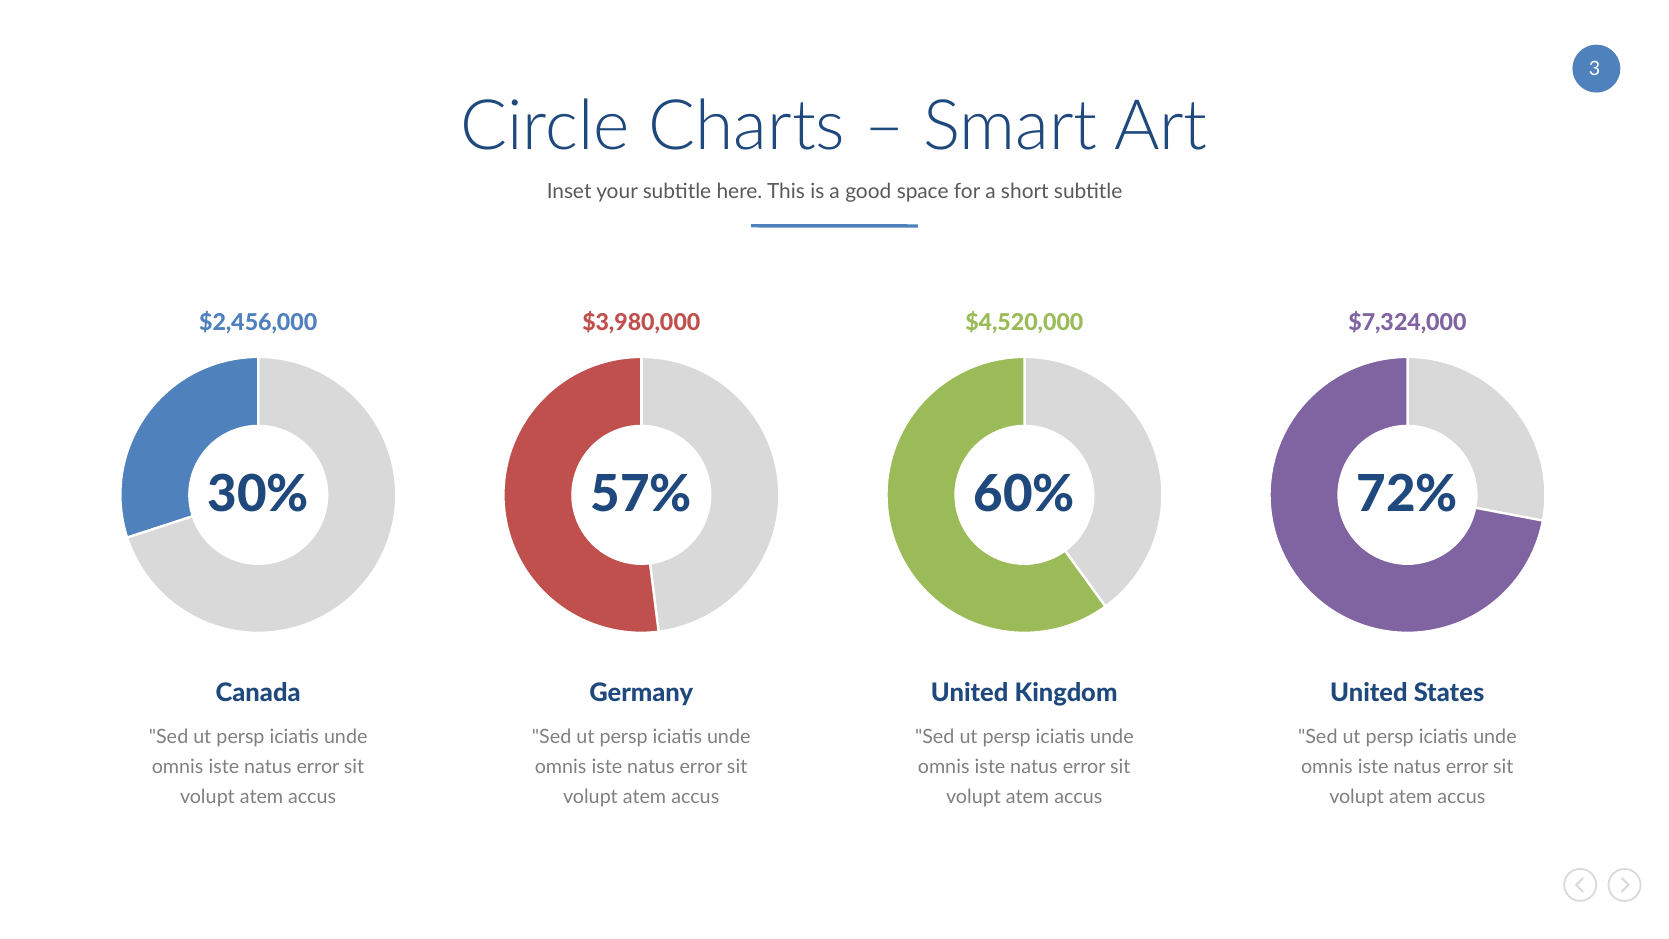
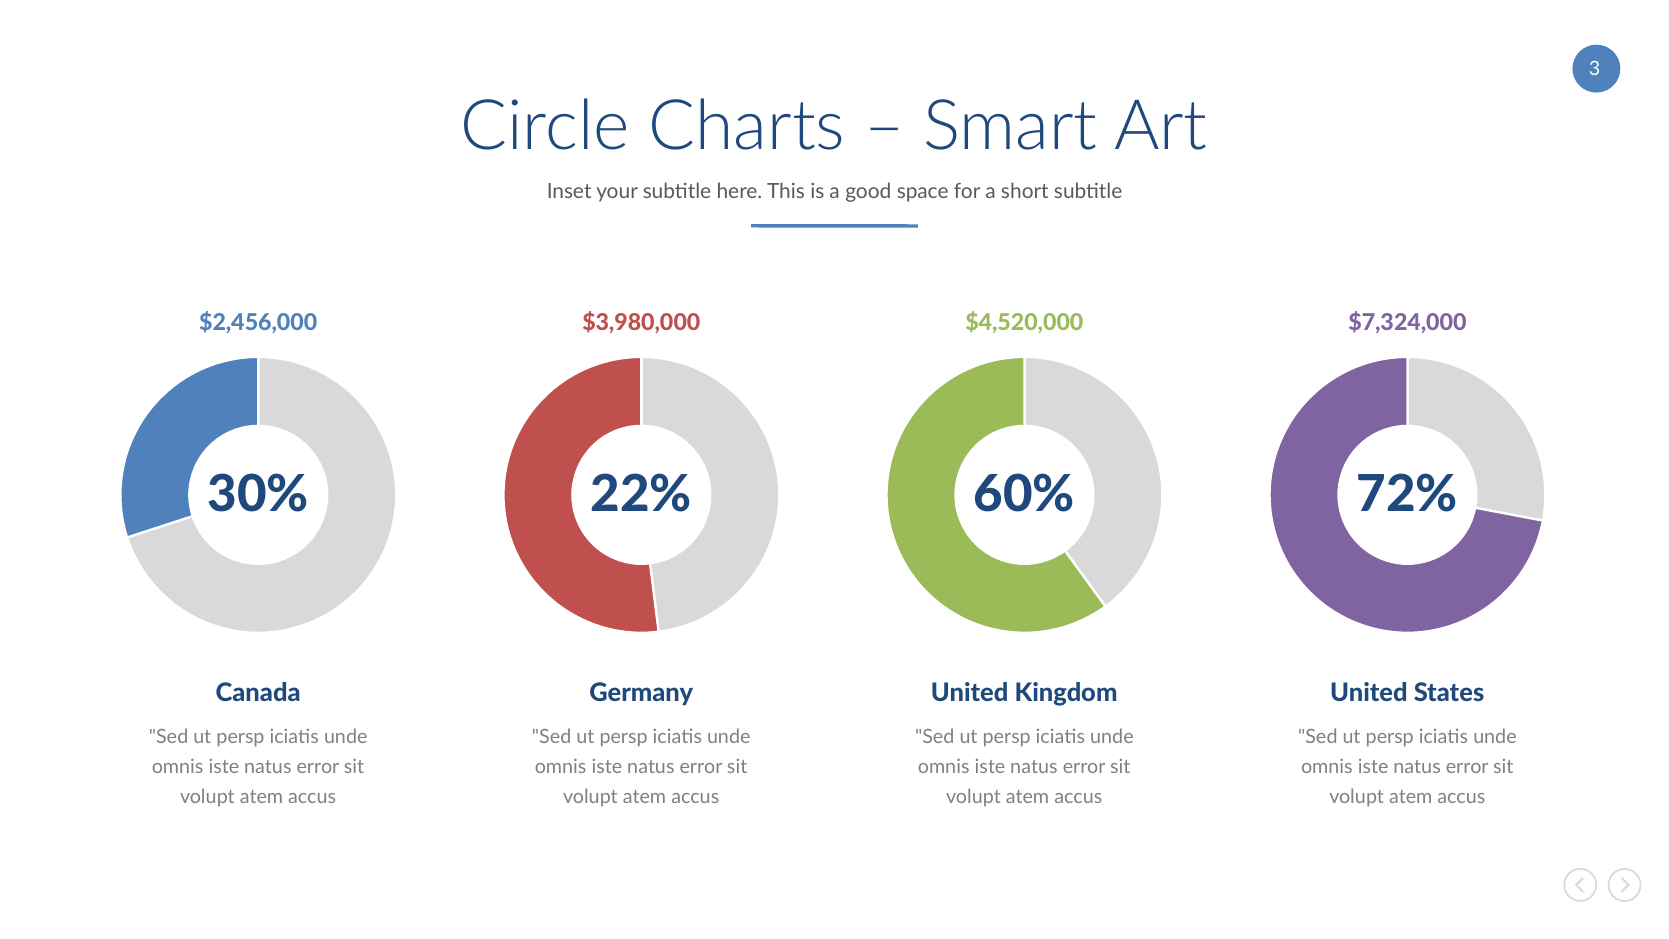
57%: 57% -> 22% (641, 494)
